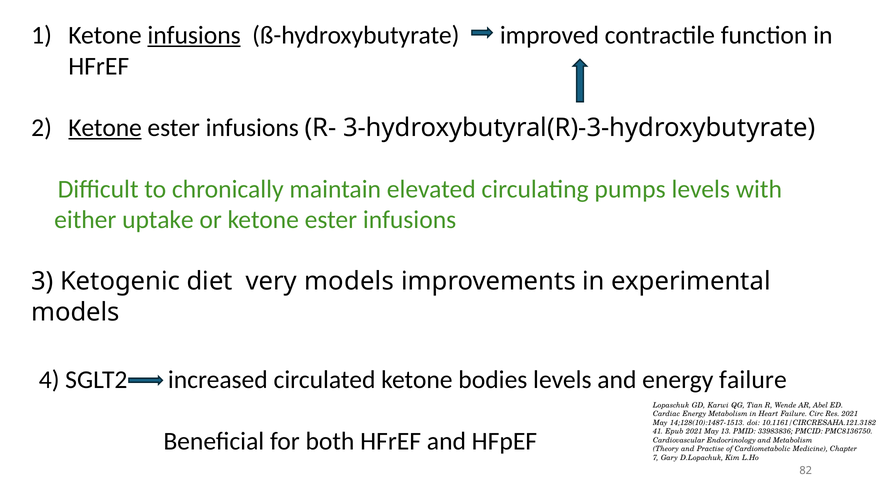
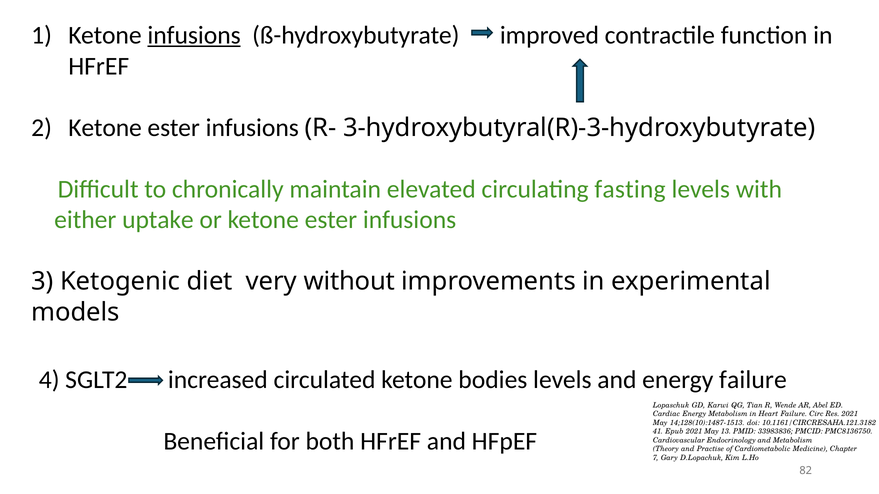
Ketone underline: present -> none (105, 128)
pumps: pumps -> fasting (630, 189)
very models: models -> without (349, 282)
